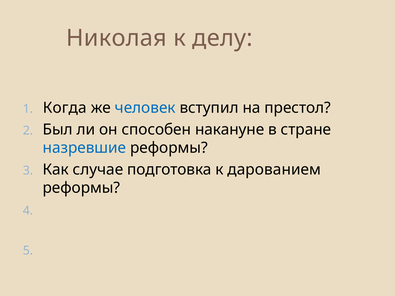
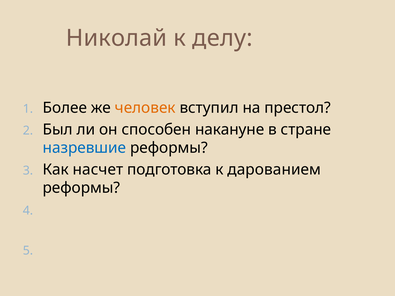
Николая: Николая -> Николай (117, 38)
Когда: Когда -> Более (65, 108)
человек colour: blue -> orange (145, 108)
случае: случае -> насчет (98, 170)
